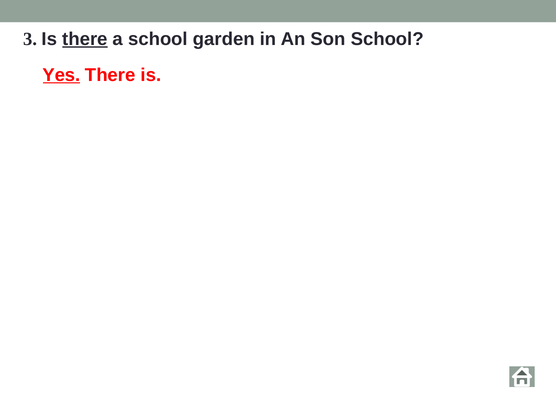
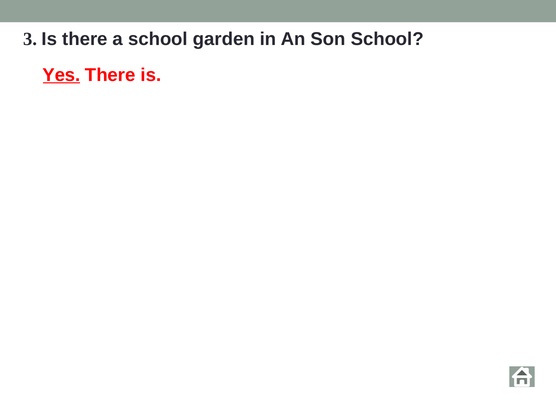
there underline: present -> none (85, 39)
